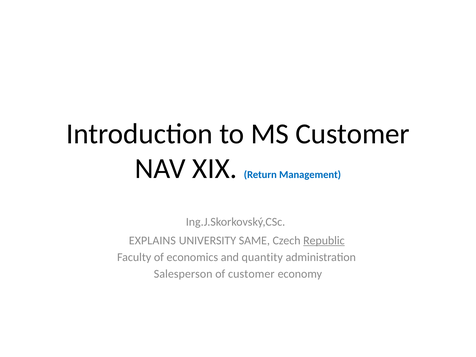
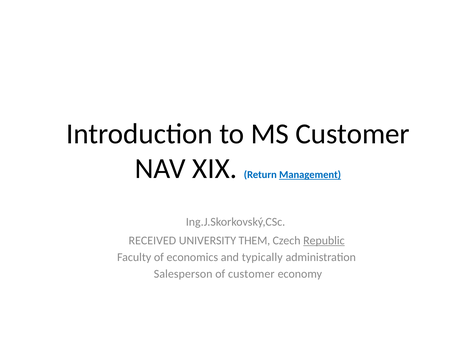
Management underline: none -> present (310, 175)
EXPLAINS: EXPLAINS -> RECEIVED (152, 240)
SAME: SAME -> THEM (254, 240)
quantity: quantity -> typically (262, 257)
